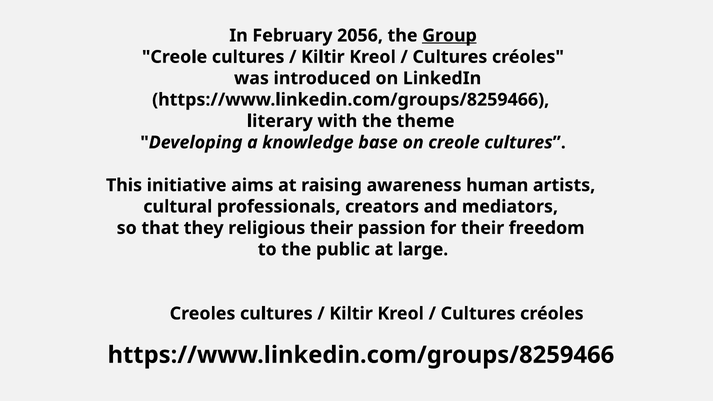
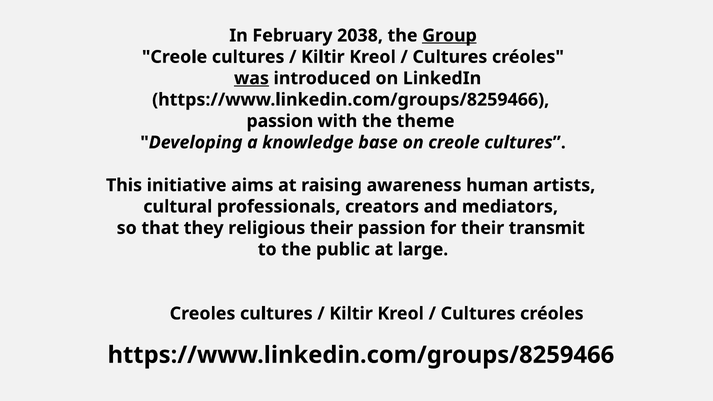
2056: 2056 -> 2038 (360, 36)
was underline: none -> present (251, 78)
literary: literary -> passion (280, 121)
freedom: freedom -> transmit (547, 228)
